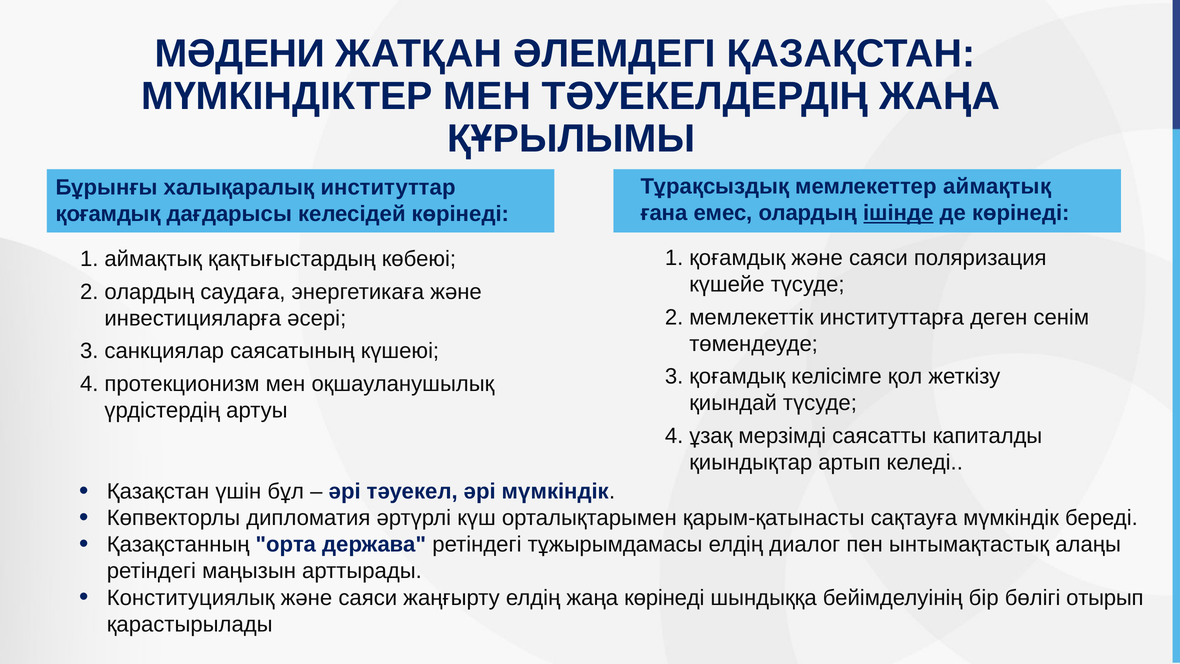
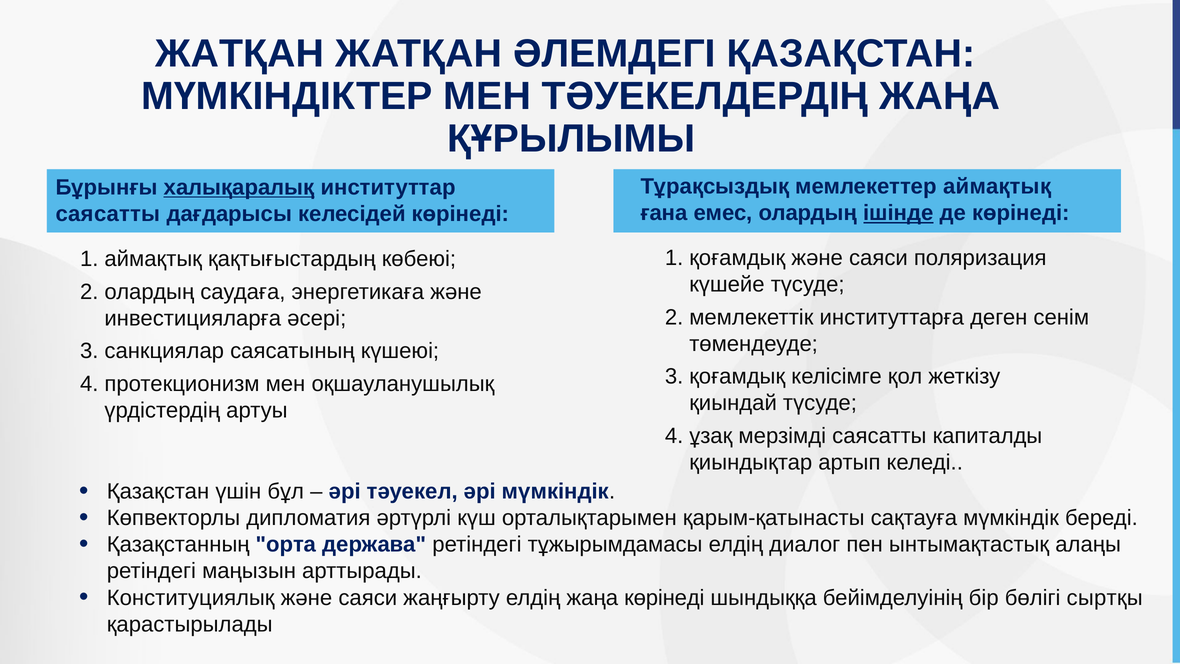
МӘДЕНИ: МӘДЕНИ -> ЖАТҚАН (240, 54)
халықаралық underline: none -> present (239, 187)
қоғамдық: қоғамдық -> саясатты (108, 214)
отырып: отырып -> сыртқы (1105, 598)
